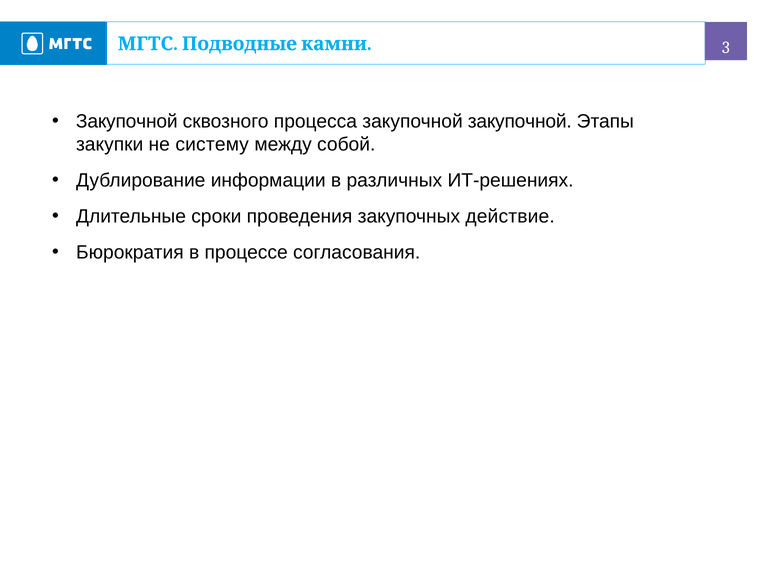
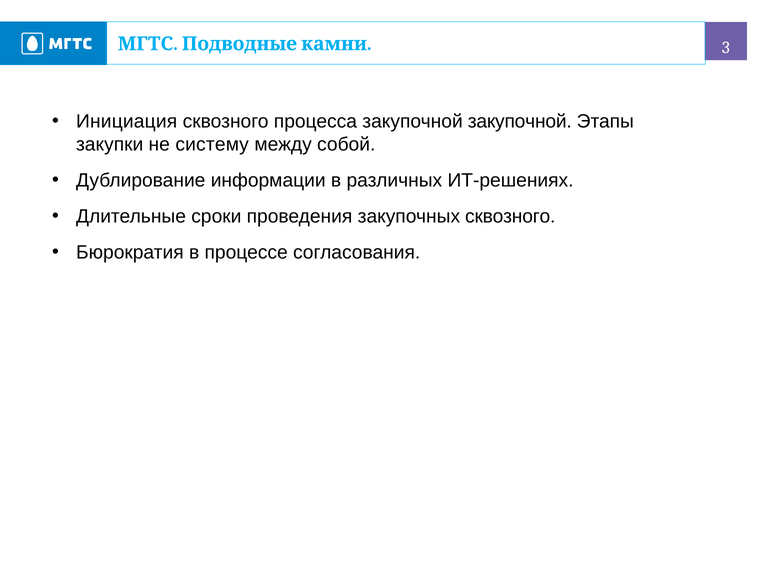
Закупочной: Закупочной -> Инициация (127, 122)
закупочных действие: действие -> сквозного (510, 216)
